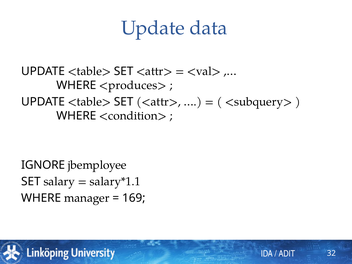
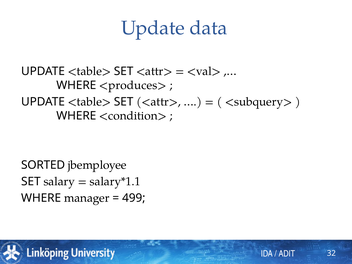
IGNORE: IGNORE -> SORTED (43, 165)
169: 169 -> 499 (134, 198)
